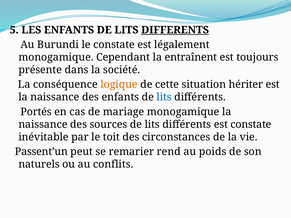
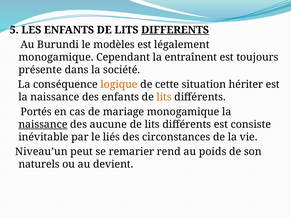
le constate: constate -> modèles (114, 45)
lits colour: blue -> orange (164, 97)
naissance underline: none -> present (43, 124)
sources: sources -> aucune (108, 124)
est constate: constate -> consiste (251, 124)
toit: toit -> liés (111, 137)
Passent’un: Passent’un -> Niveau’un (41, 152)
conflits: conflits -> devient (113, 164)
